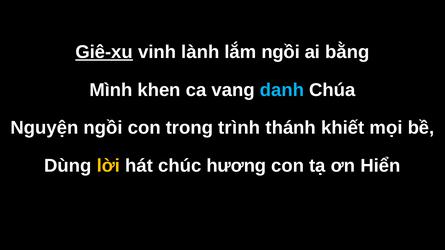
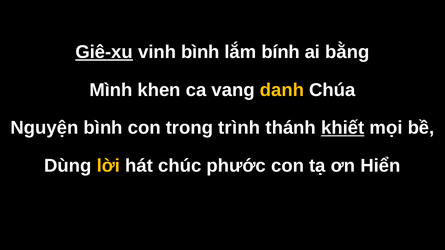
vinh lành: lành -> bình (200, 52)
lắm ngồi: ngồi -> bính (281, 52)
danh colour: light blue -> yellow (282, 90)
Nguyện ngồi: ngồi -> bình (103, 128)
khiết underline: none -> present (343, 128)
hương: hương -> phước (236, 166)
